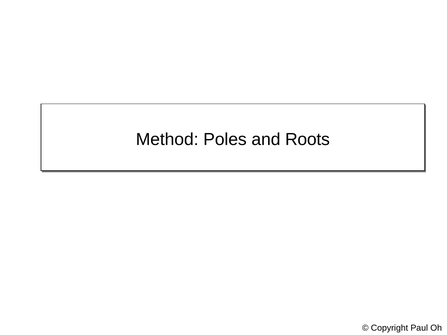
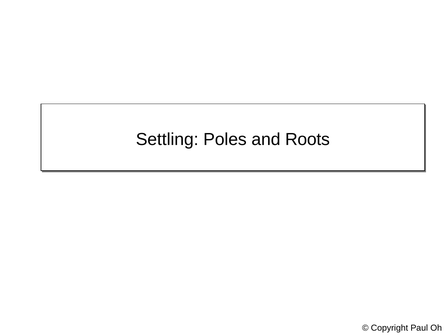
Method: Method -> Settling (167, 139)
